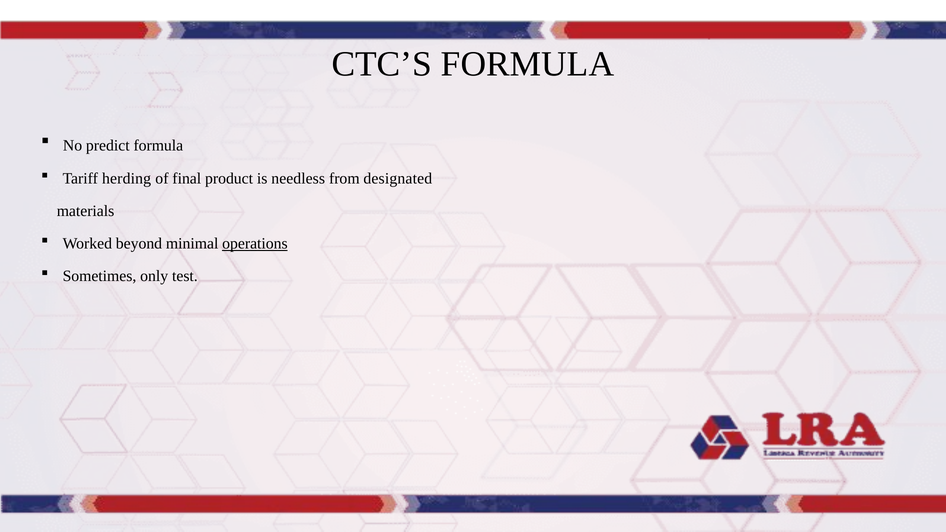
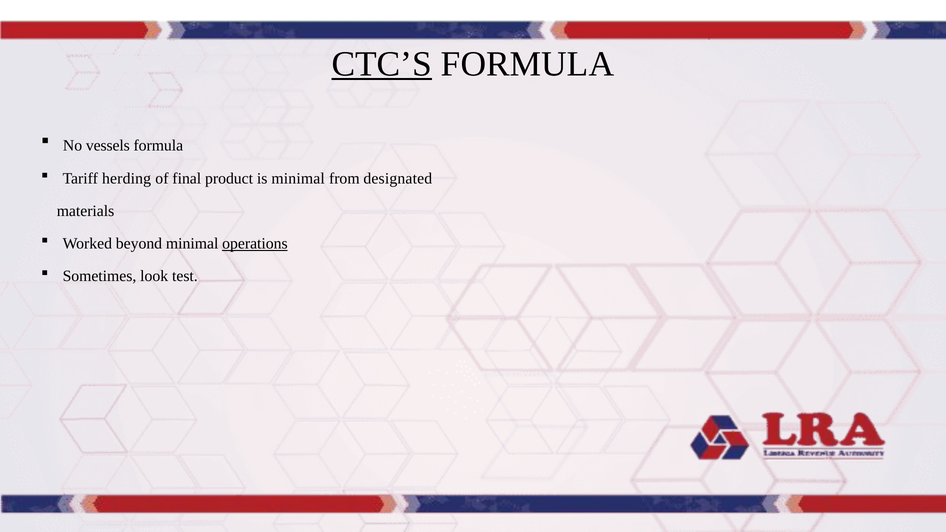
CTC’S underline: none -> present (382, 64)
predict: predict -> vessels (108, 145)
is needless: needless -> minimal (298, 179)
only: only -> look (154, 276)
